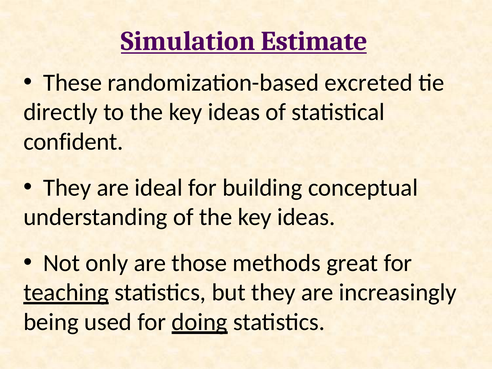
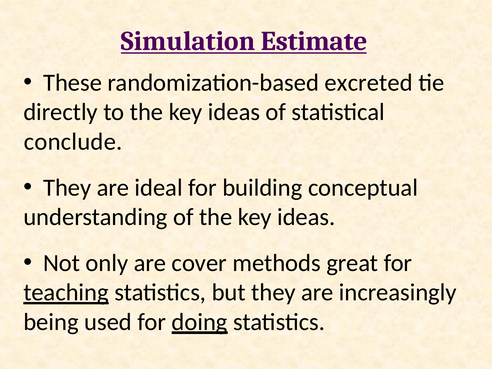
confident: confident -> conclude (73, 142)
those: those -> cover (199, 263)
